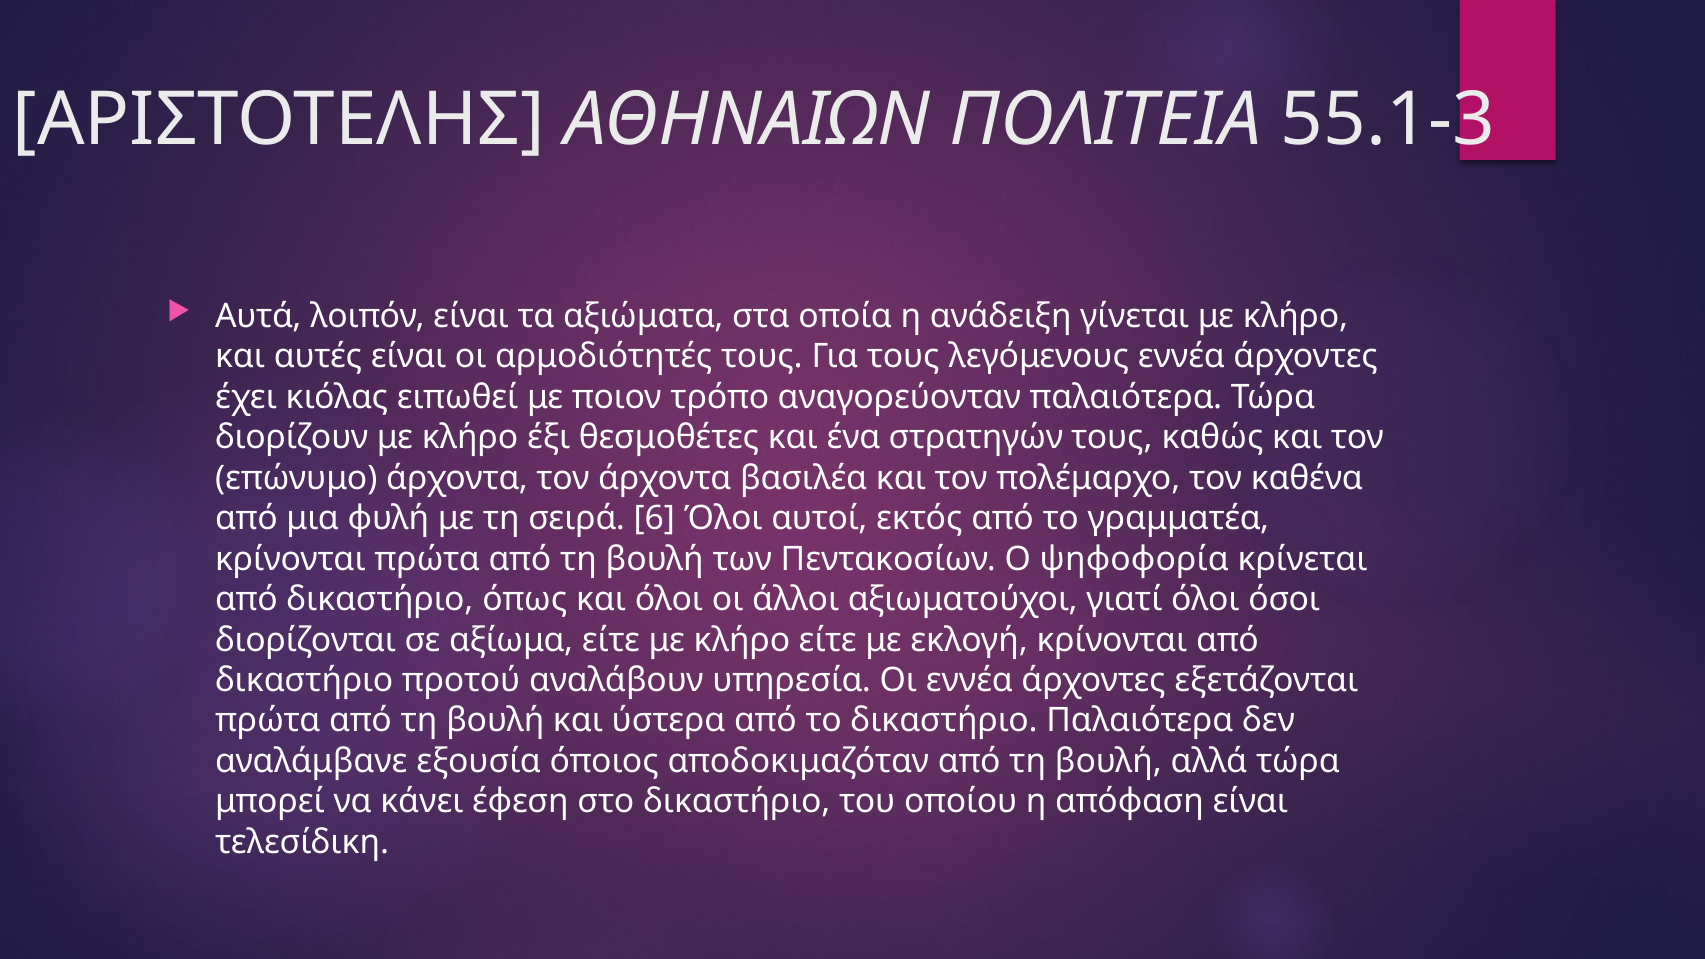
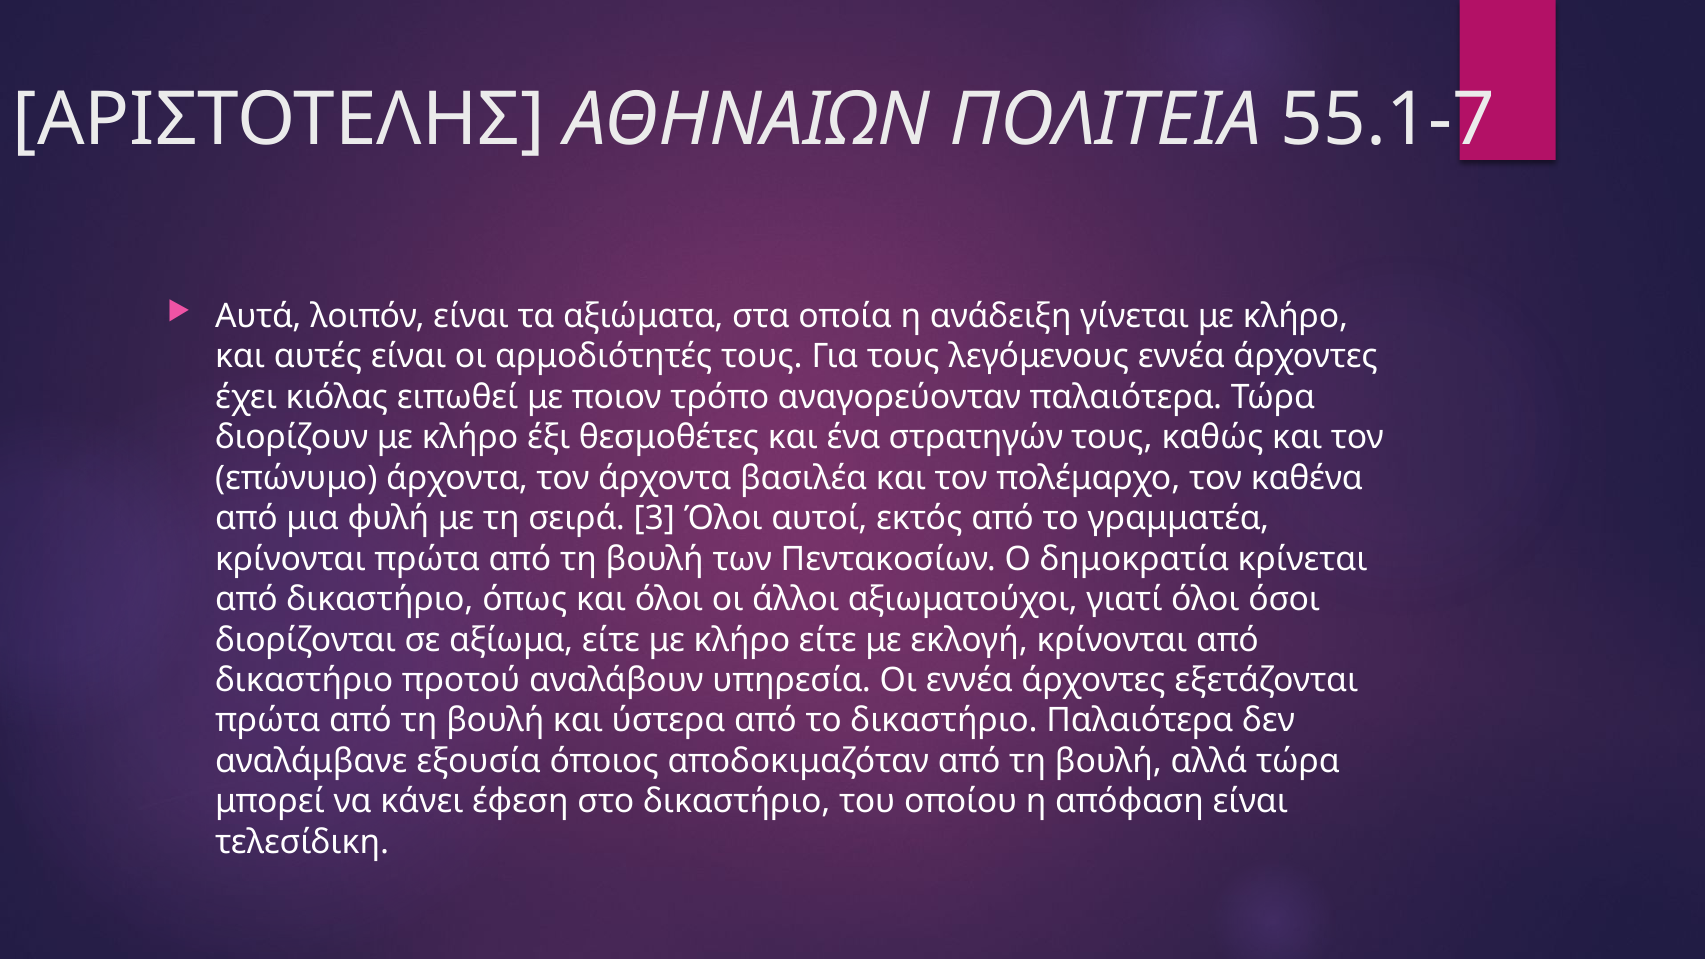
55.1-3: 55.1-3 -> 55.1-7 (1388, 120)
6: 6 -> 3 (654, 518)
ψηφοφορία: ψηφοφορία -> δημοκρατία (1134, 559)
